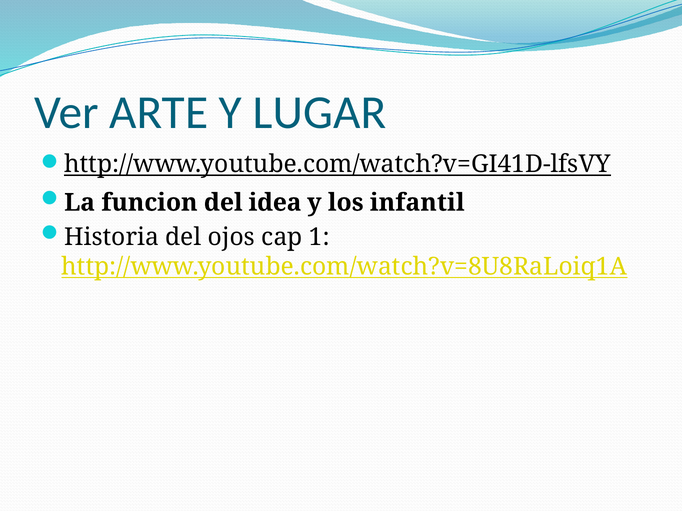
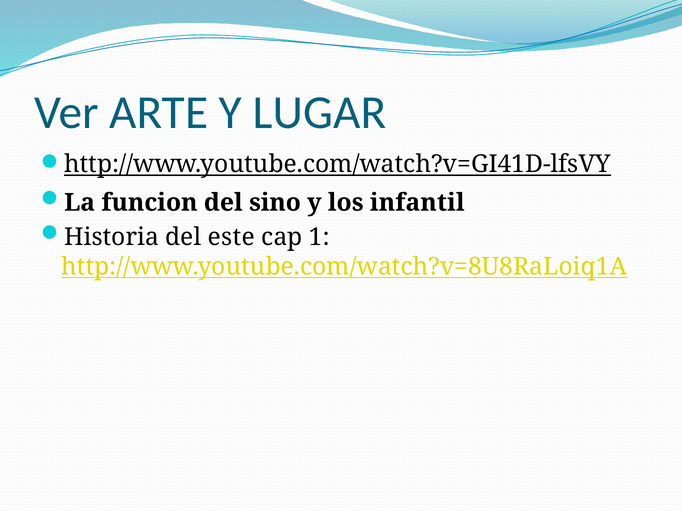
idea: idea -> sino (275, 203)
ojos: ojos -> este (231, 237)
